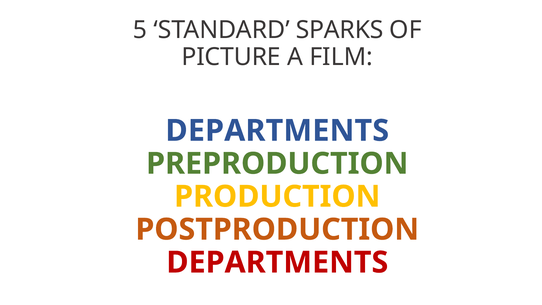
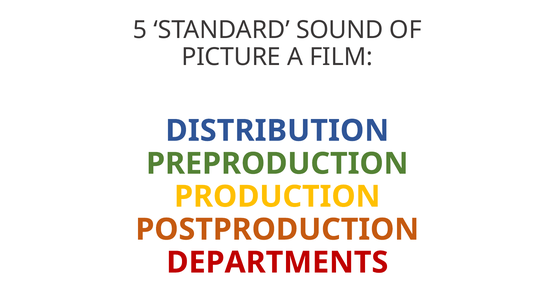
SPARKS: SPARKS -> SOUND (340, 30)
DEPARTMENTS: DEPARTMENTS -> DISTRIBUTION (277, 131)
